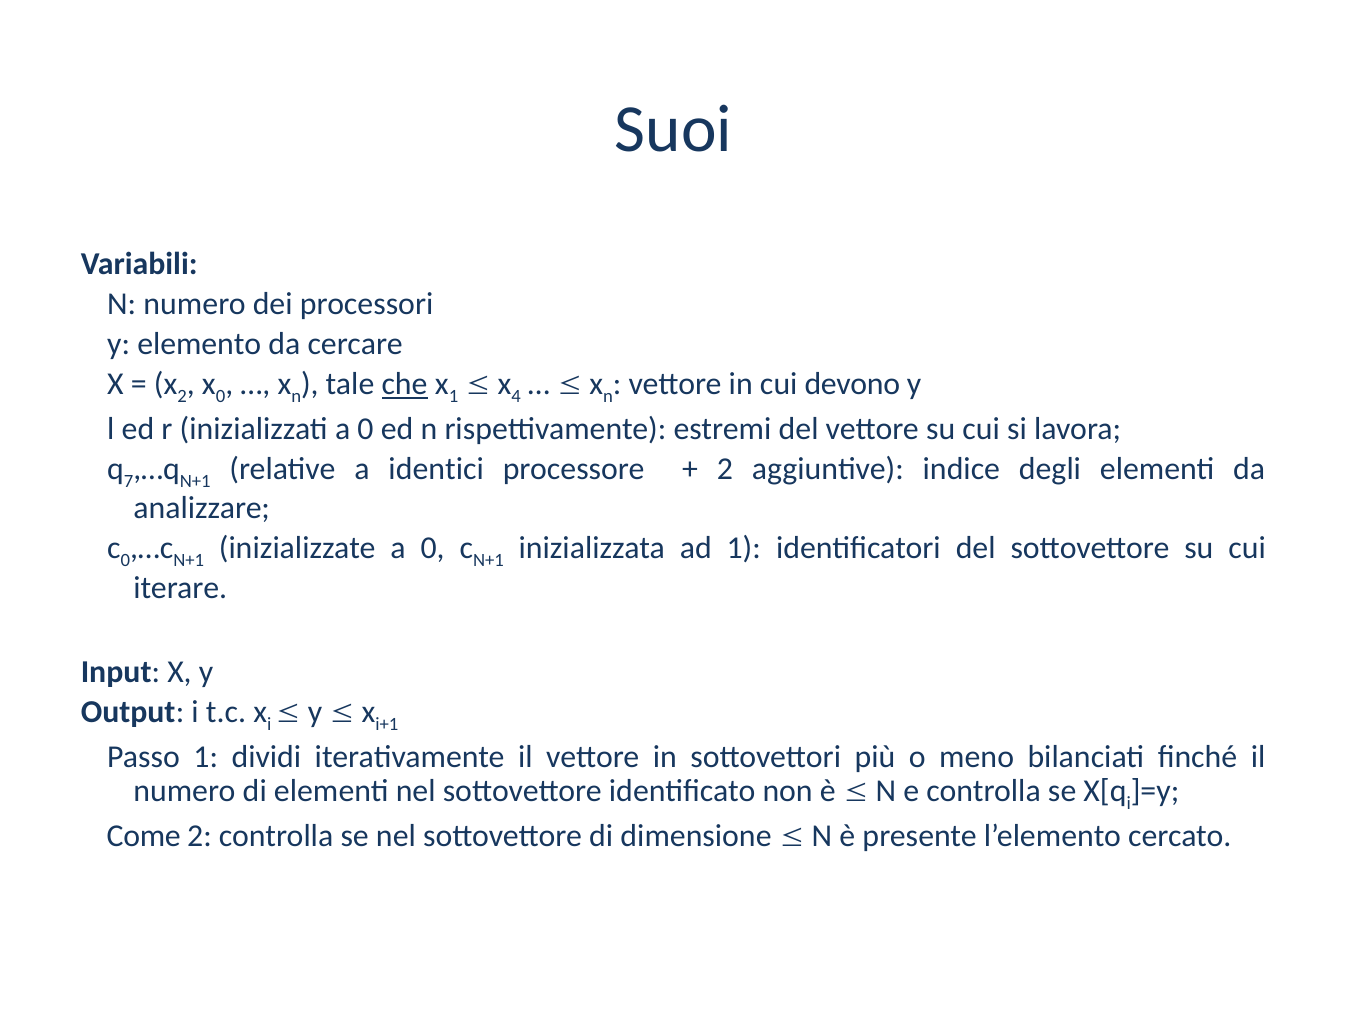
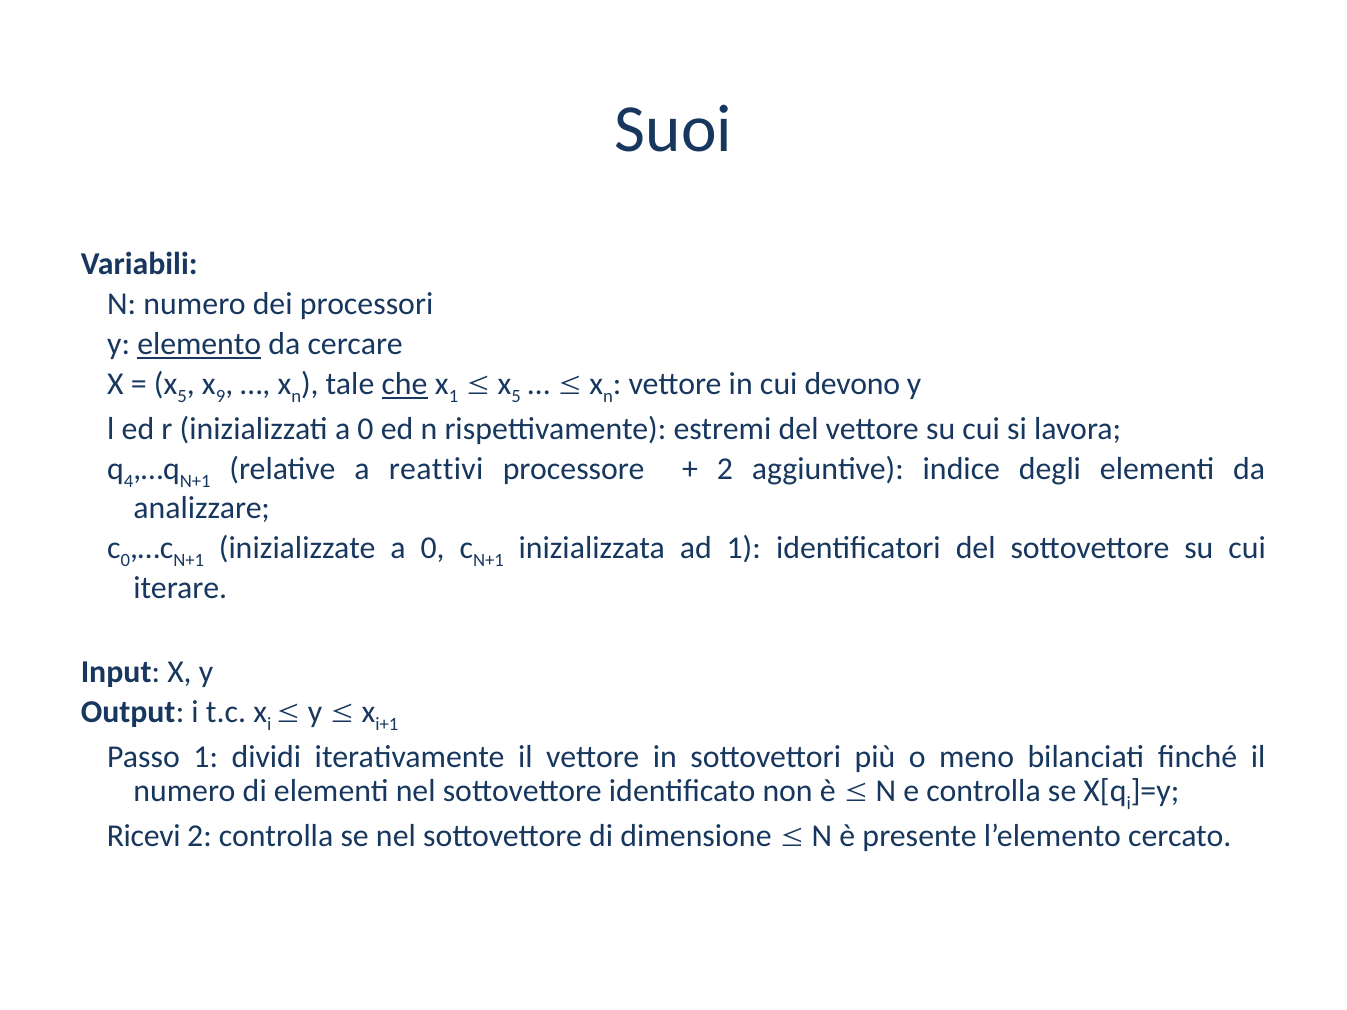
elemento underline: none -> present (199, 344)
2: 2 -> 5 (182, 396)
x 0: 0 -> 9 (221, 396)
4: 4 -> 5 (516, 396)
7: 7 -> 4 (129, 481)
identici: identici -> reattivi (436, 469)
Come: Come -> Ricevi (144, 836)
